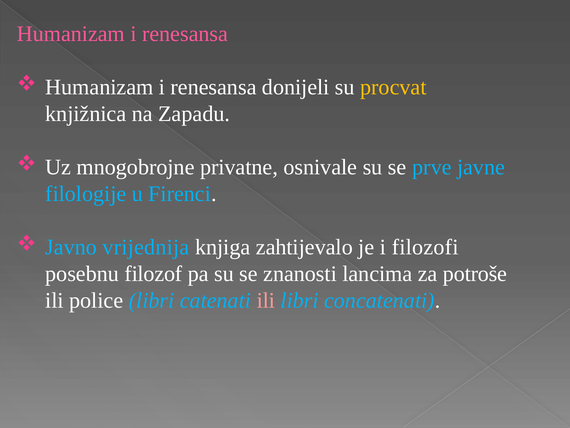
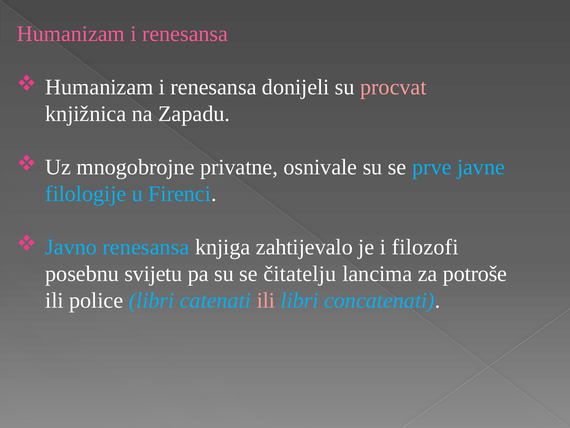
procvat colour: yellow -> pink (393, 87)
Javno vrijednija: vrijednija -> renesansa (146, 247)
filozof: filozof -> svijetu (153, 273)
znanosti: znanosti -> čitatelju (300, 273)
